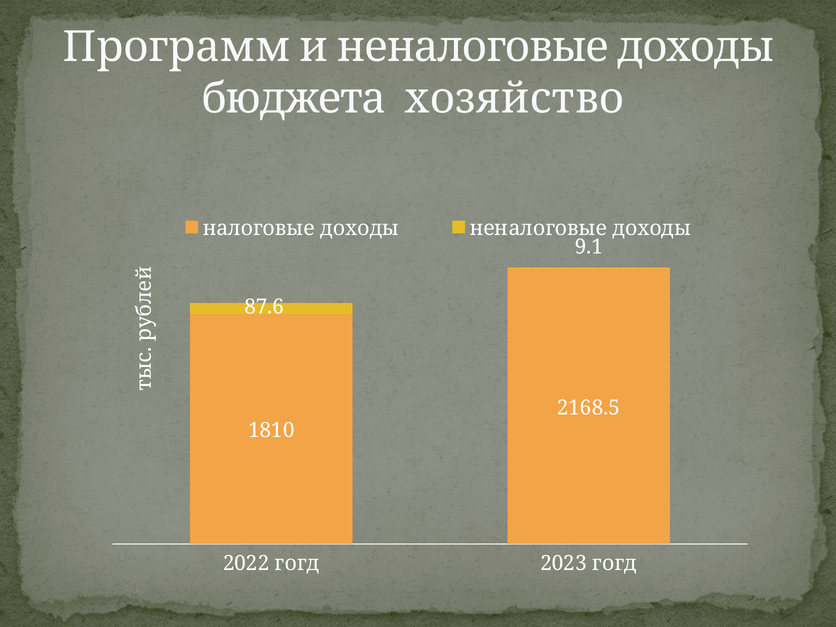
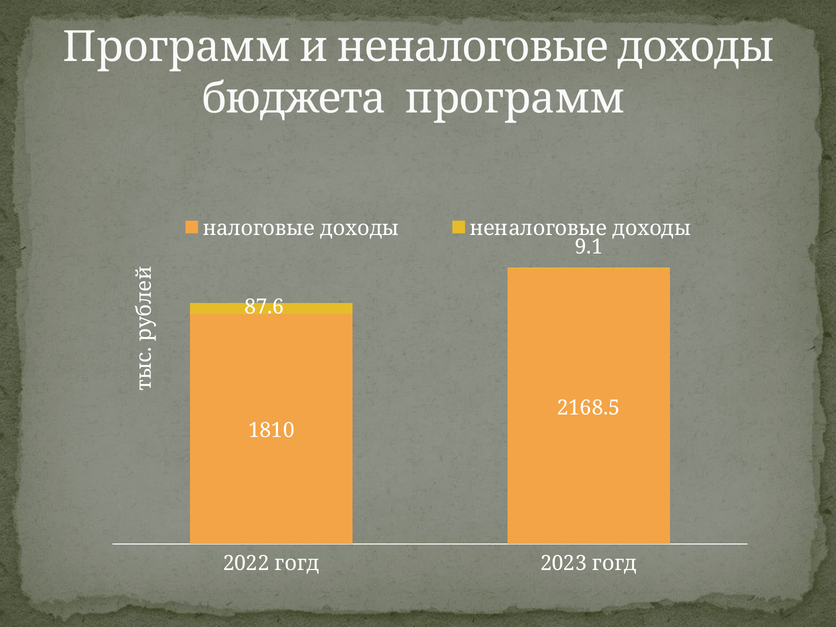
бюджета хозяйство: хозяйство -> программ (515, 98)
